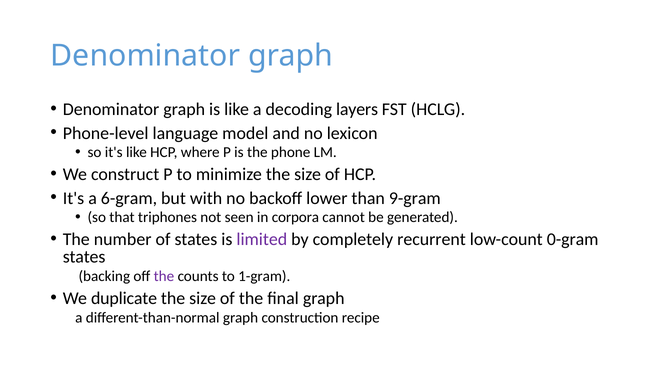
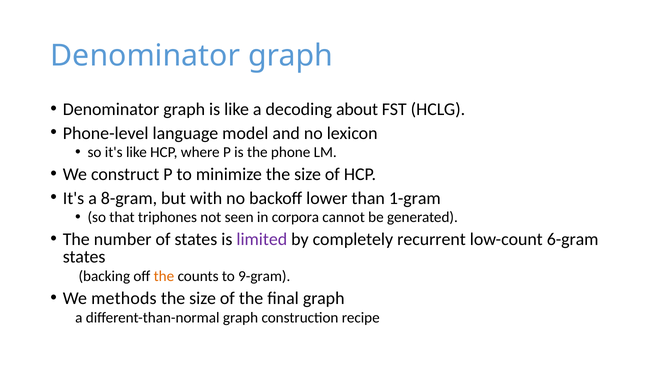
layers: layers -> about (357, 109)
6-gram: 6-gram -> 8-gram (129, 198)
9-gram: 9-gram -> 1-gram (415, 198)
0-gram: 0-gram -> 6-gram (573, 239)
the colour: purple -> orange (164, 276)
1-gram: 1-gram -> 9-gram (264, 276)
duplicate: duplicate -> methods (124, 298)
